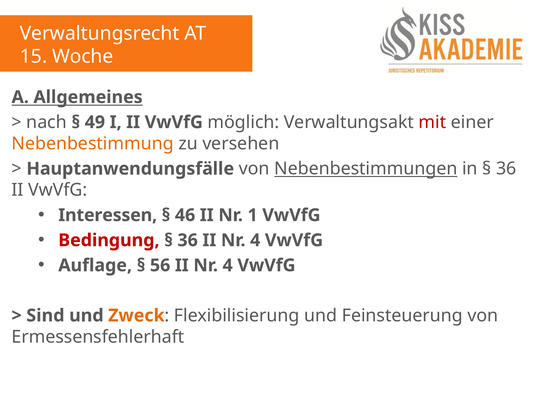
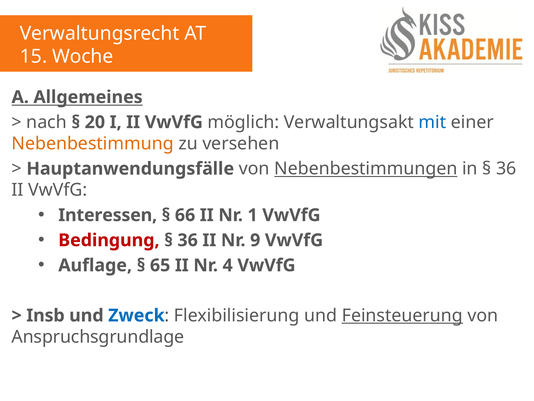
49: 49 -> 20 (95, 122)
mit colour: red -> blue (432, 122)
46: 46 -> 66 (185, 215)
36 II Nr 4: 4 -> 9 (255, 240)
56: 56 -> 65 (160, 265)
Sind: Sind -> Insb (46, 315)
Zweck colour: orange -> blue (136, 315)
Feinsteuerung underline: none -> present (402, 315)
Ermessensfehlerhaft: Ermessensfehlerhaft -> Anspruchsgrundlage (98, 337)
